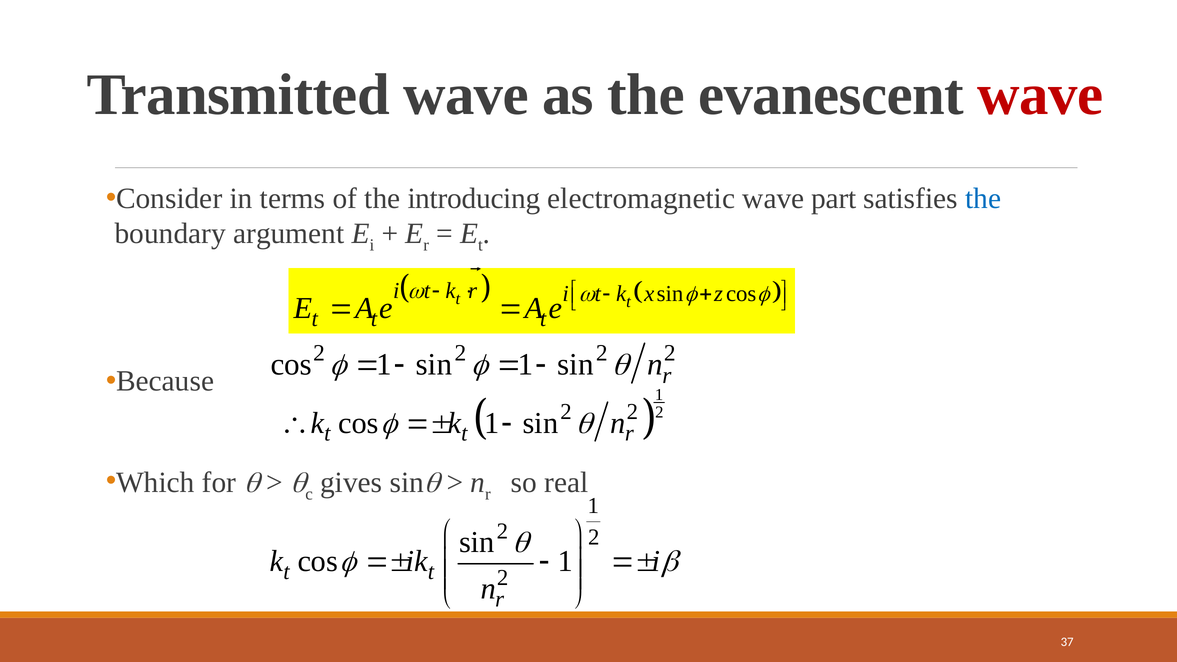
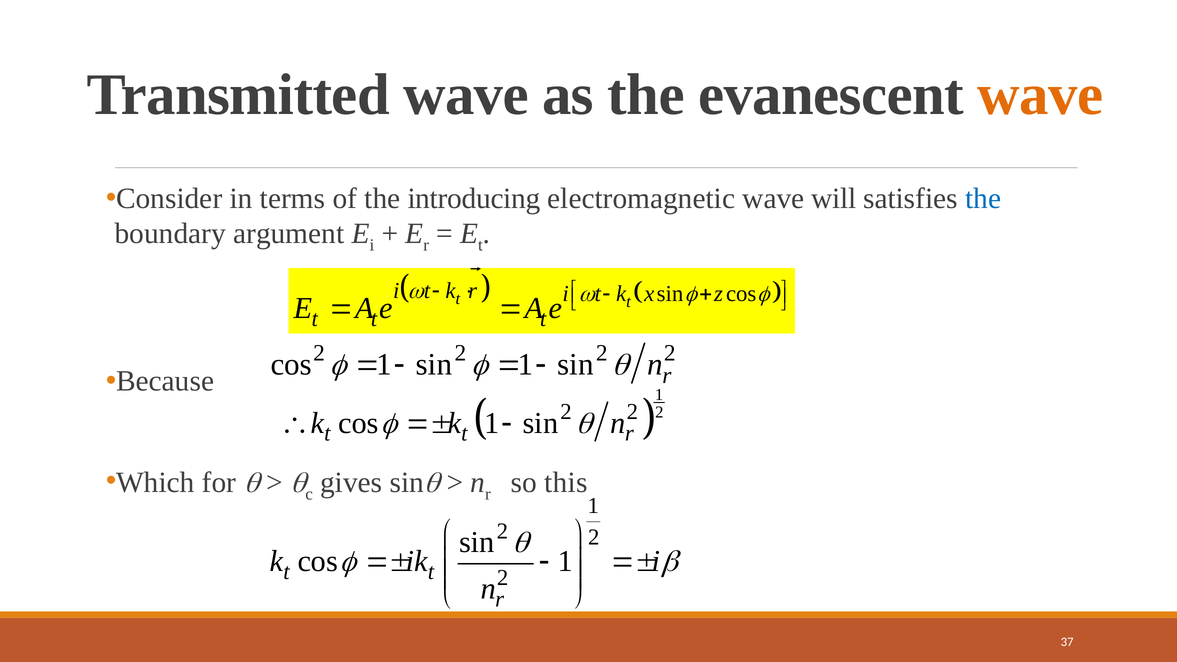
wave colour: red -> orange (1040, 95)
part: part -> will (834, 198)
real: real -> this (566, 483)
